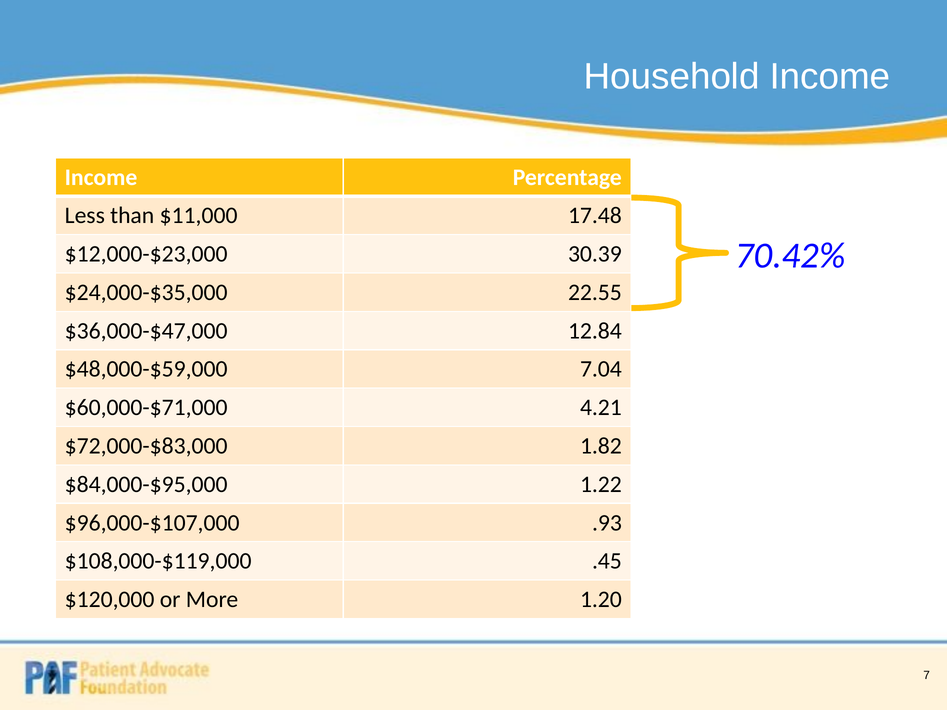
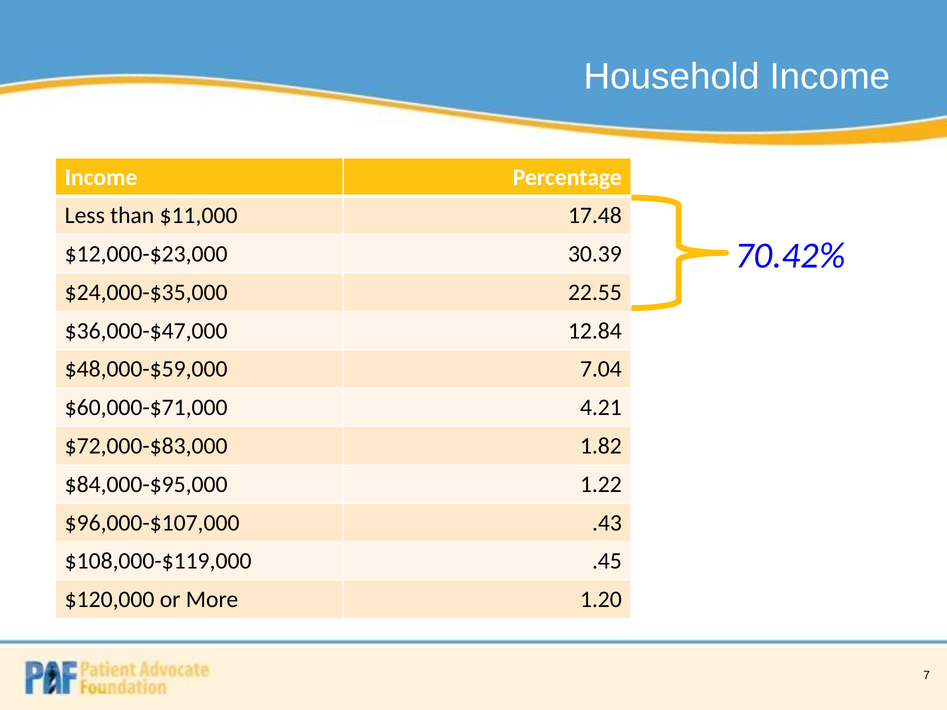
.93: .93 -> .43 (607, 523)
